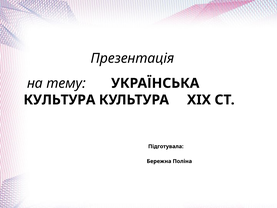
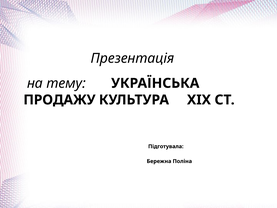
КУЛЬТУРА: КУЛЬТУРА -> ПРОДАЖУ (59, 100)
